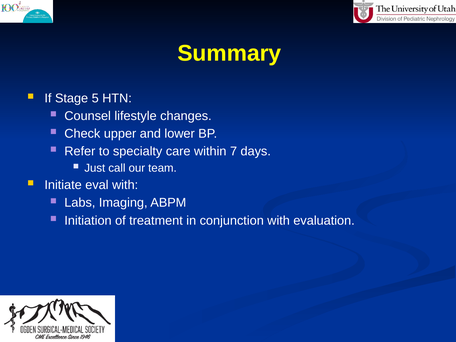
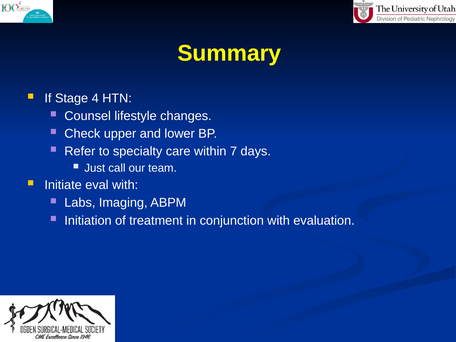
5: 5 -> 4 (95, 98)
